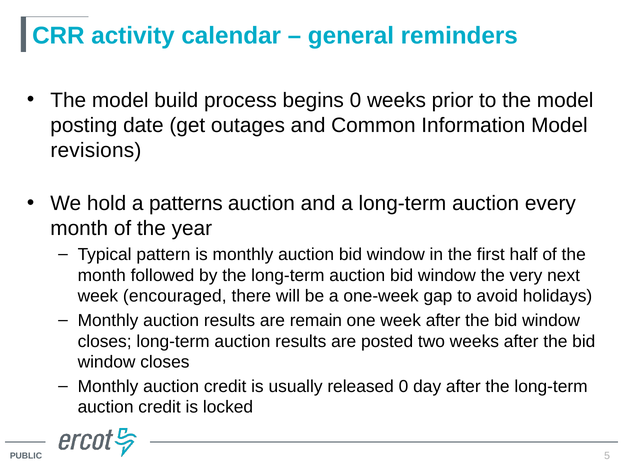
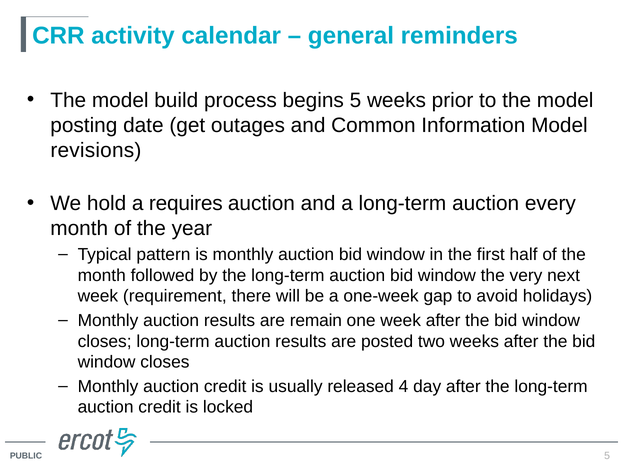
begins 0: 0 -> 5 (355, 100)
patterns: patterns -> requires (186, 204)
encouraged: encouraged -> requirement (175, 296)
released 0: 0 -> 4 (404, 386)
